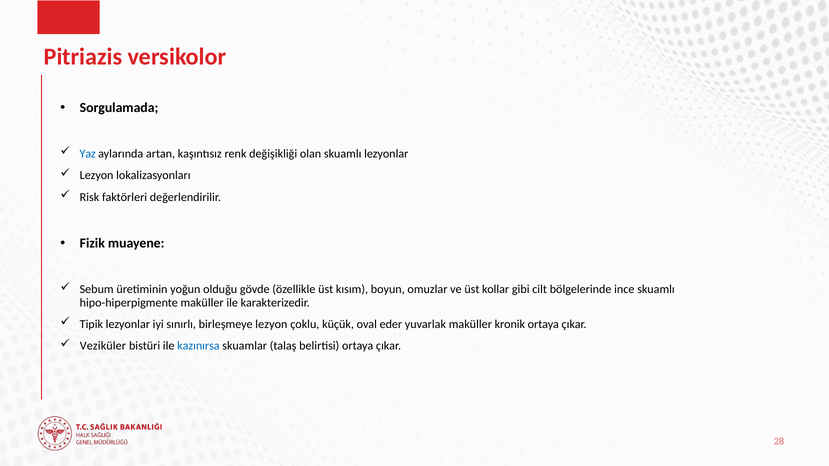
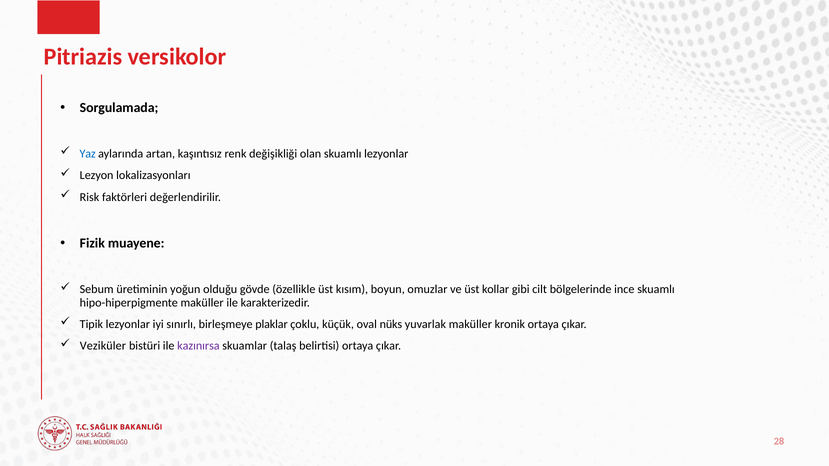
birleşmeye lezyon: lezyon -> plaklar (272, 324)
eder: eder -> nüks (391, 324)
kazınırsa colour: blue -> purple (198, 346)
